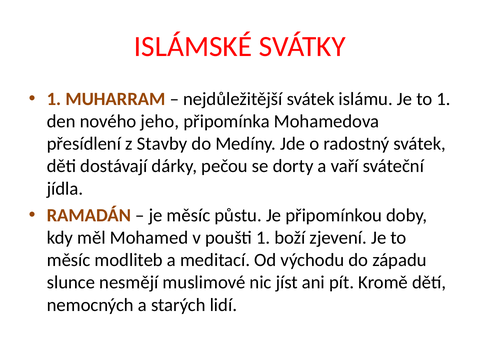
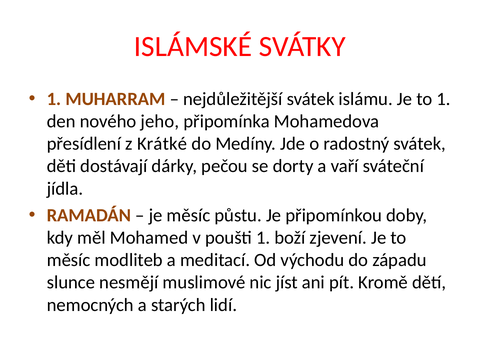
Stavby: Stavby -> Krátké (162, 144)
